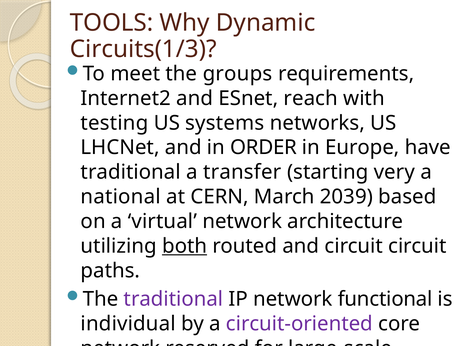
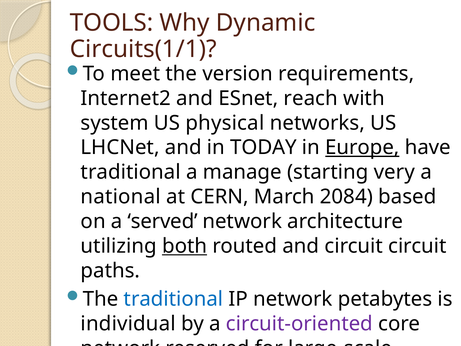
Circuits(1/3: Circuits(1/3 -> Circuits(1/1 (143, 49)
groups: groups -> version (238, 74)
testing: testing -> system (115, 123)
systems: systems -> physical (225, 123)
ORDER: ORDER -> TODAY (263, 147)
Europe underline: none -> present (362, 147)
transfer: transfer -> manage (242, 172)
2039: 2039 -> 2084 (346, 197)
virtual: virtual -> served (163, 221)
traditional colour: purple -> blue (173, 299)
functional: functional -> petabytes (385, 299)
